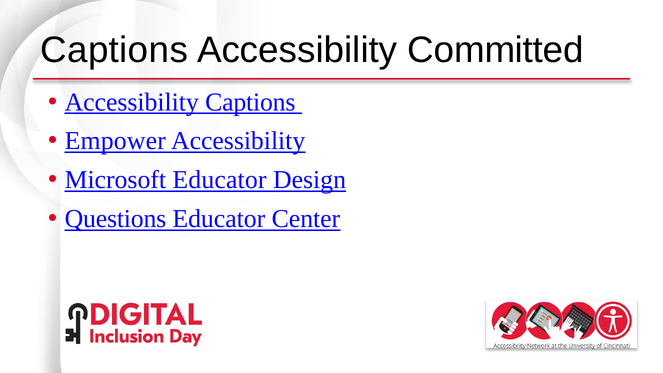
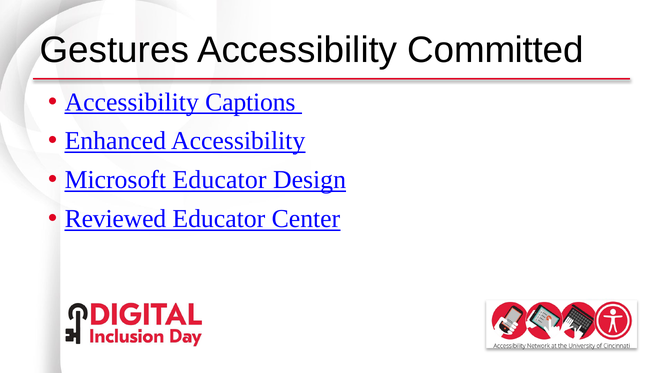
Captions: Captions -> Gestures (114, 50)
Empower: Empower -> Enhanced (115, 141)
Questions: Questions -> Reviewed (115, 219)
